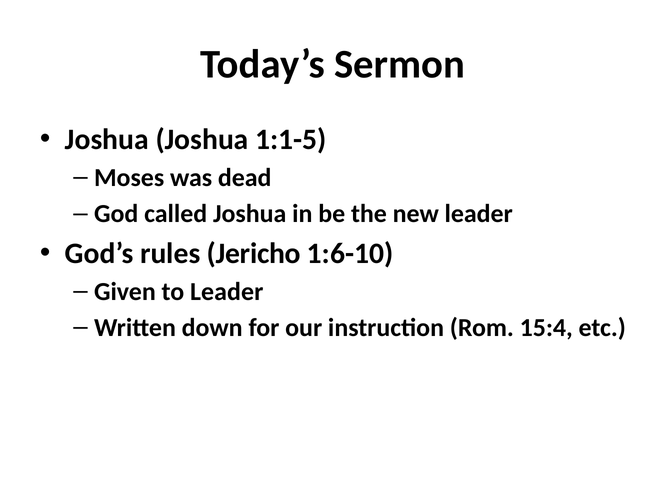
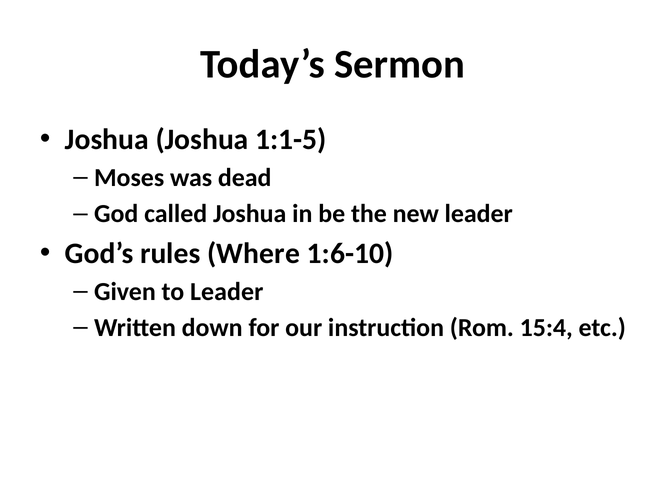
Jericho: Jericho -> Where (254, 254)
